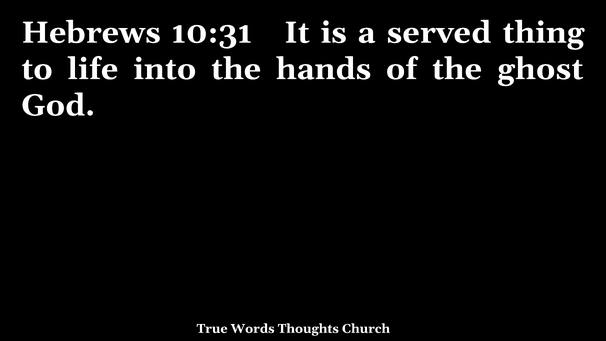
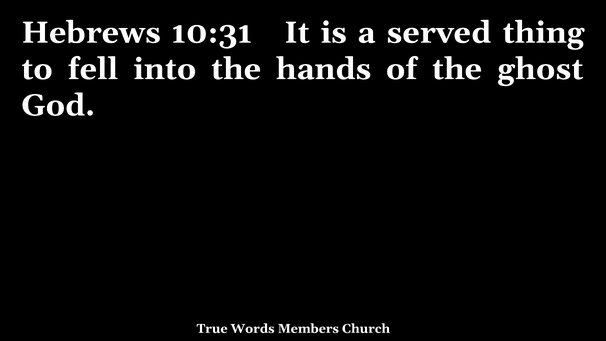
life: life -> fell (93, 69)
Thoughts: Thoughts -> Members (308, 329)
